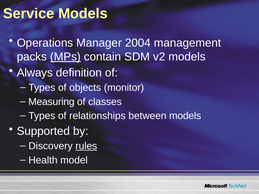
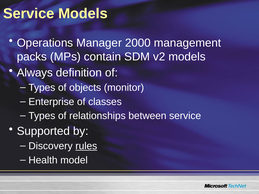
2004: 2004 -> 2000 (138, 43)
MPs underline: present -> none (65, 57)
Measuring: Measuring -> Enterprise (51, 102)
between models: models -> service (185, 116)
